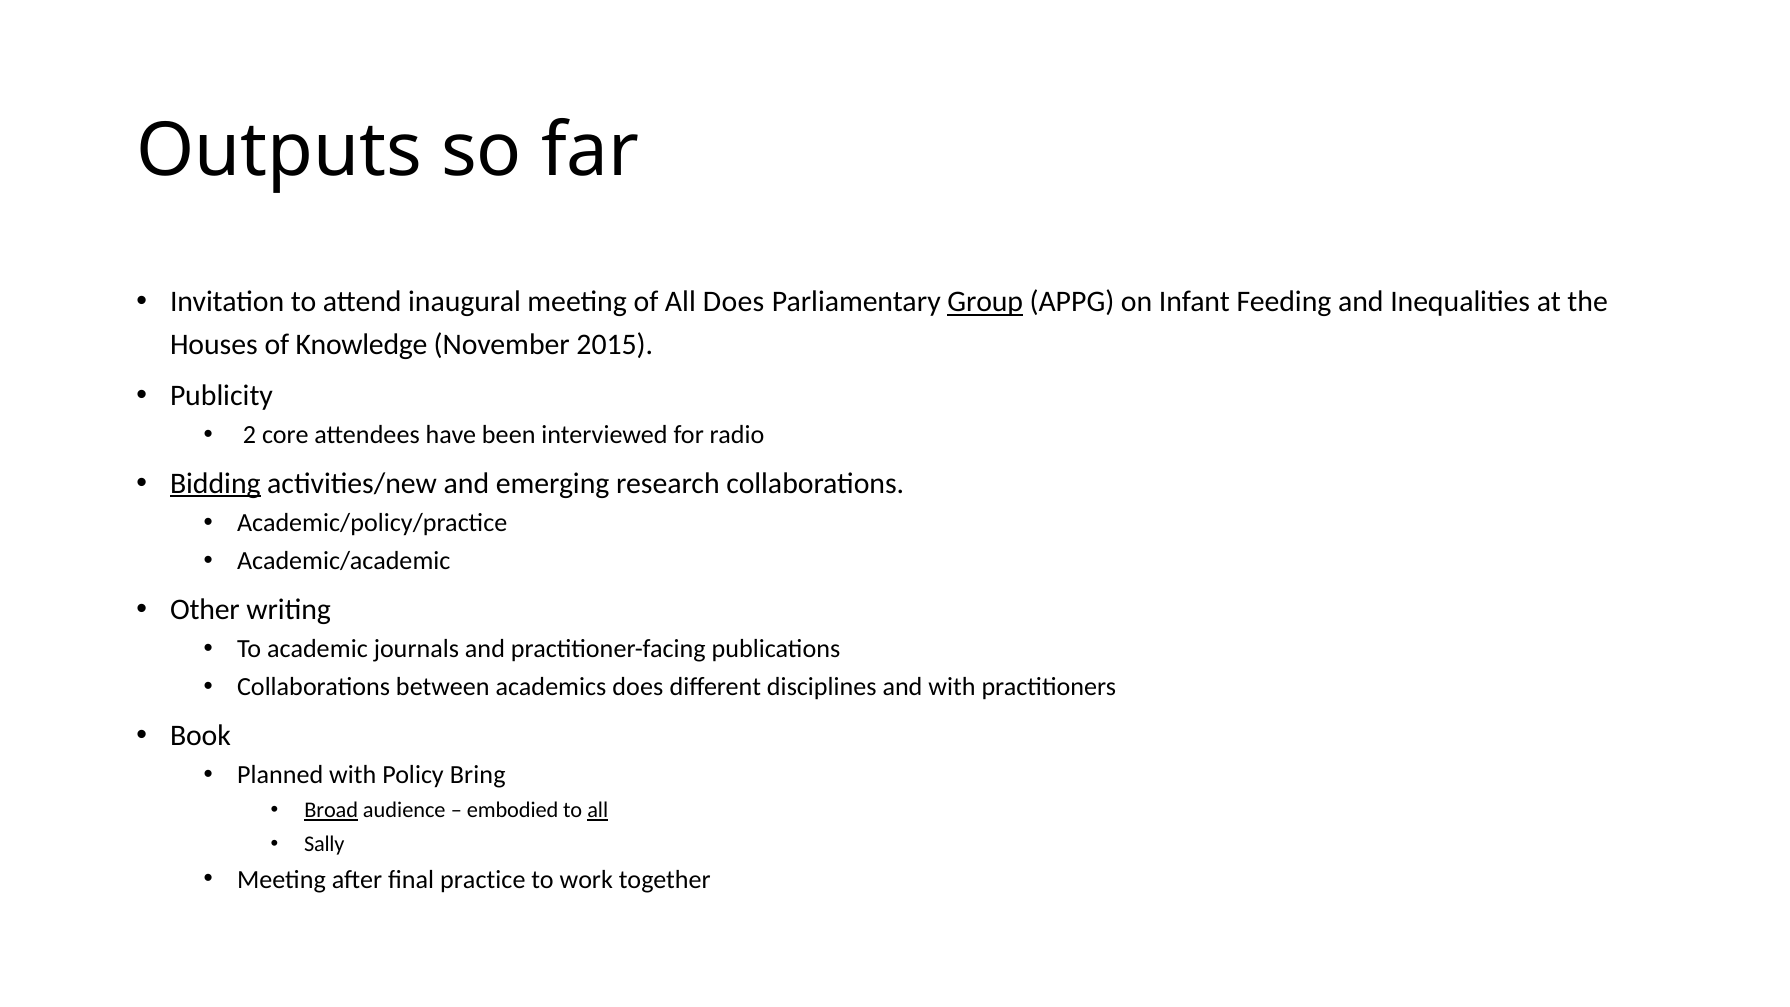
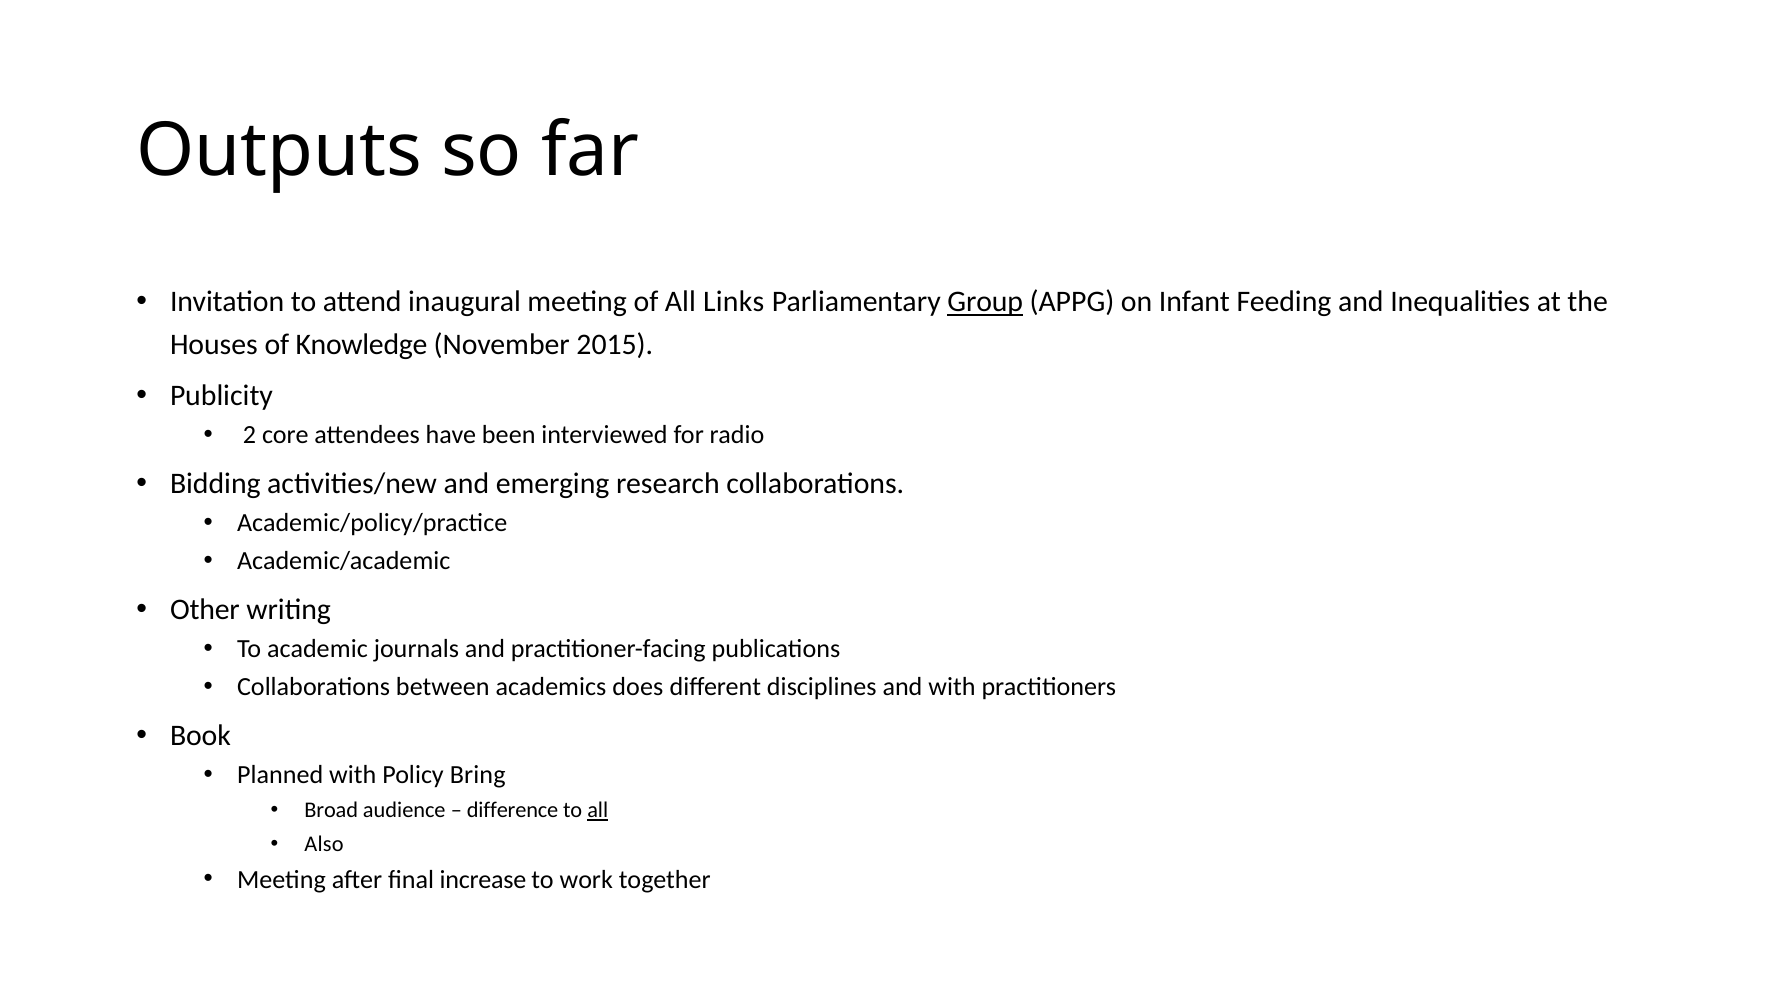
All Does: Does -> Links (734, 302)
Bidding underline: present -> none (215, 484)
Broad underline: present -> none (331, 810)
embodied: embodied -> difference (513, 810)
Sally: Sally -> Also (324, 844)
practice: practice -> increase (483, 879)
